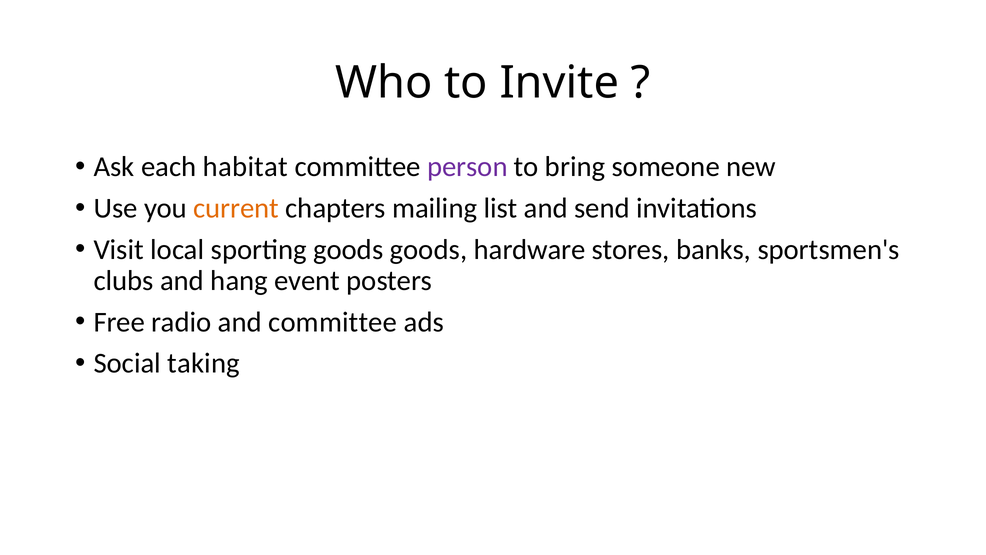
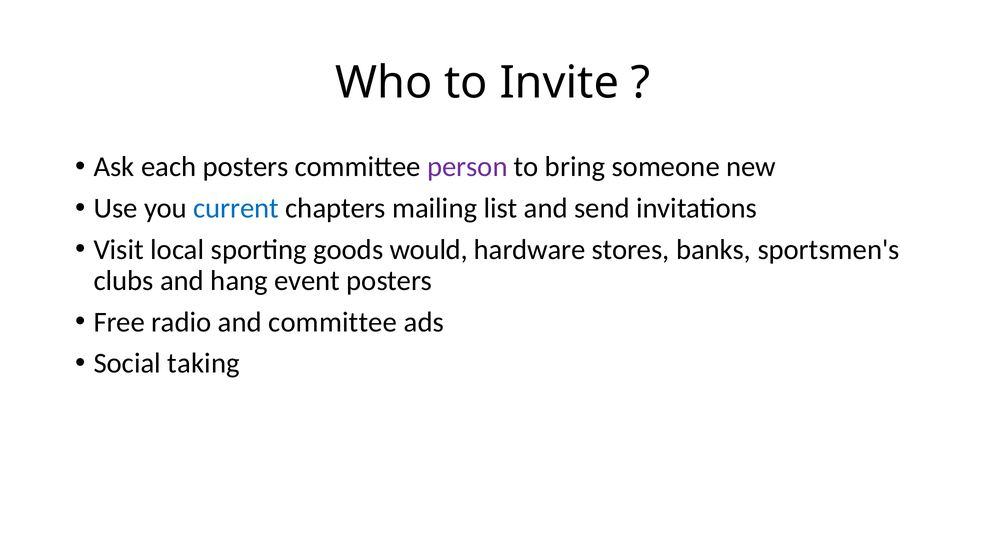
each habitat: habitat -> posters (246, 167)
current colour: orange -> blue (236, 208)
goods goods: goods -> would (429, 249)
